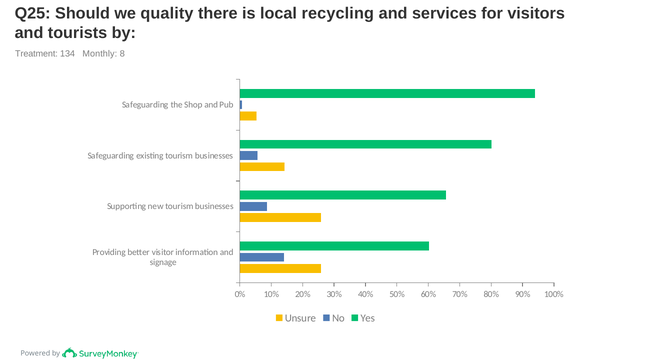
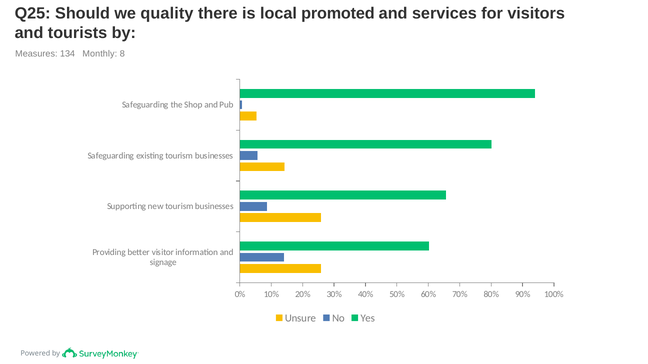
recycling: recycling -> promoted (338, 13)
Treatment: Treatment -> Measures (36, 54)
